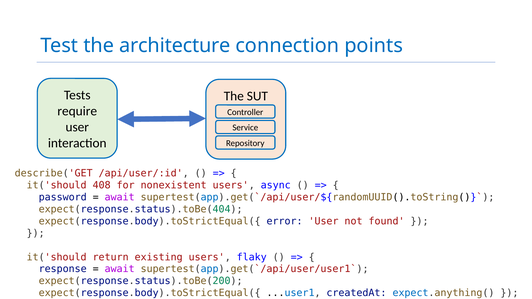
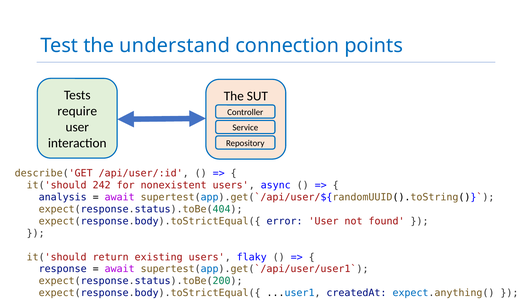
architecture: architecture -> understand (175, 46)
408: 408 -> 242 (102, 185)
password: password -> analysis (63, 197)
